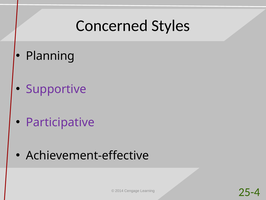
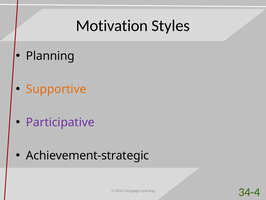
Concerned: Concerned -> Motivation (112, 26)
Supportive colour: purple -> orange (56, 89)
Achievement-effective: Achievement-effective -> Achievement-strategic (88, 155)
25-4: 25-4 -> 34-4 (249, 192)
